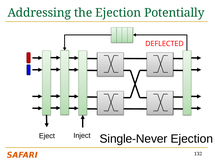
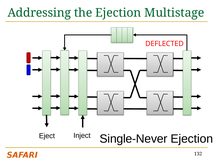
Potentially: Potentially -> Multistage (174, 13)
